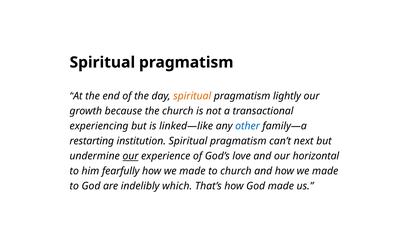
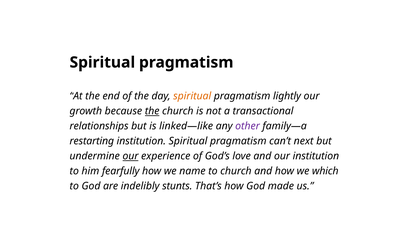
the underline: none -> present (152, 111)
experiencing: experiencing -> relationships (99, 126)
other colour: blue -> purple (248, 126)
our horizontal: horizontal -> institution (316, 156)
made: made -> name (192, 171)
and how we made: made -> which (325, 171)
which: which -> stunts (177, 186)
